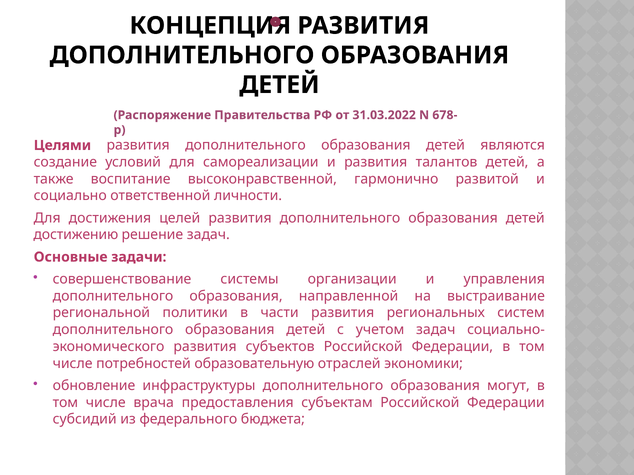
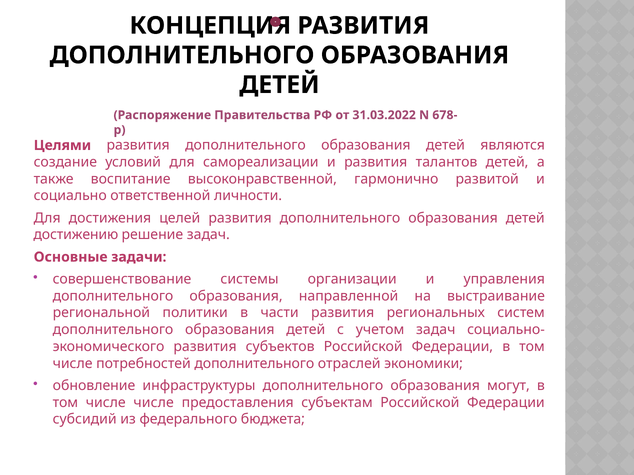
потребностей образовательную: образовательную -> дополнительного (254, 364)
числе врача: врача -> числе (154, 403)
